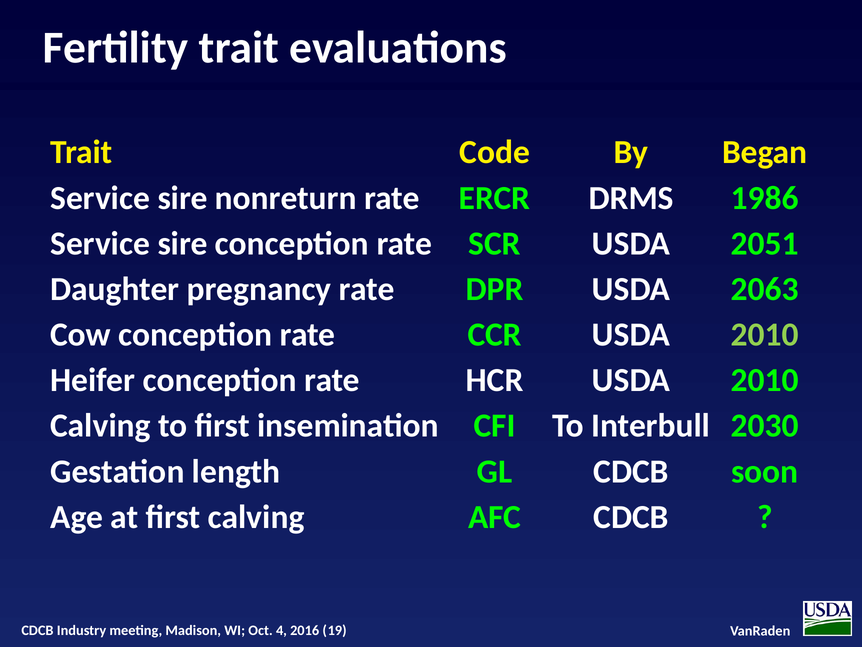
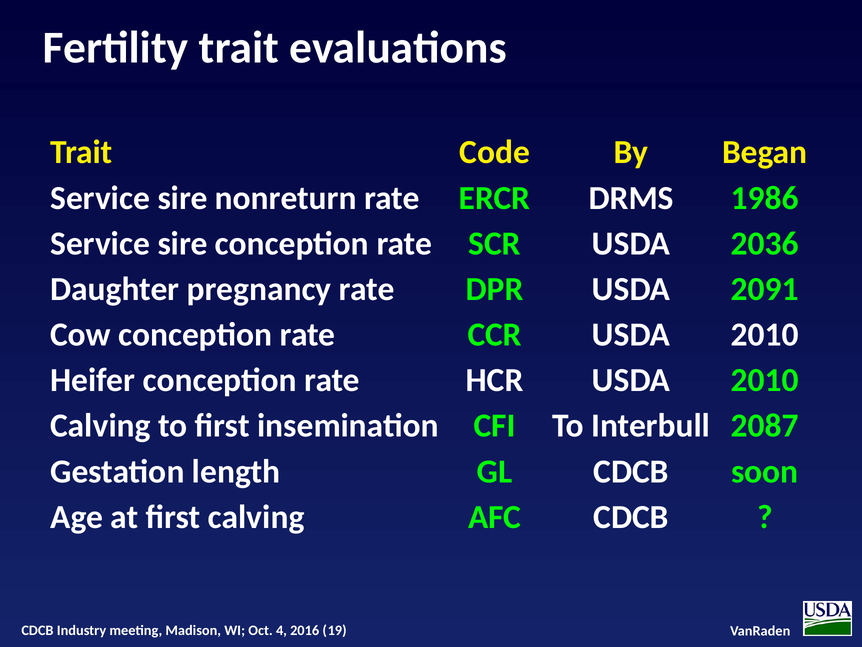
2051: 2051 -> 2036 (765, 243)
2063: 2063 -> 2091 (765, 289)
2010 colour: light green -> white (765, 334)
2030: 2030 -> 2087 (765, 426)
